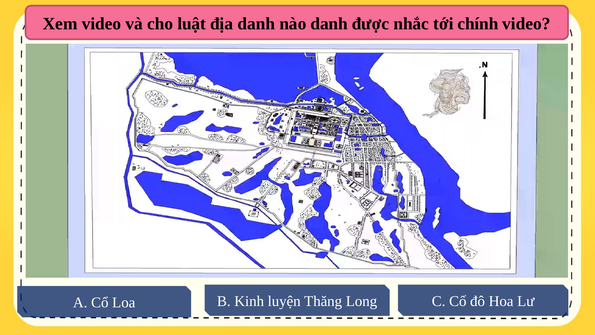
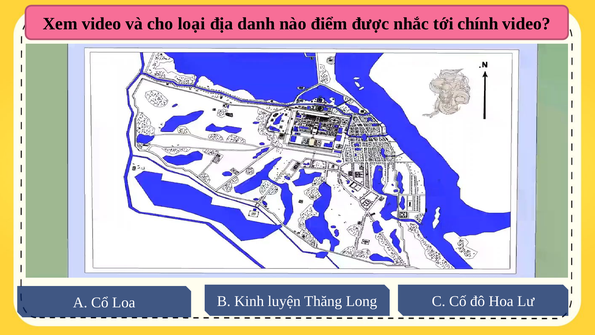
luật: luật -> loại (191, 24)
nào danh: danh -> điểm (329, 24)
